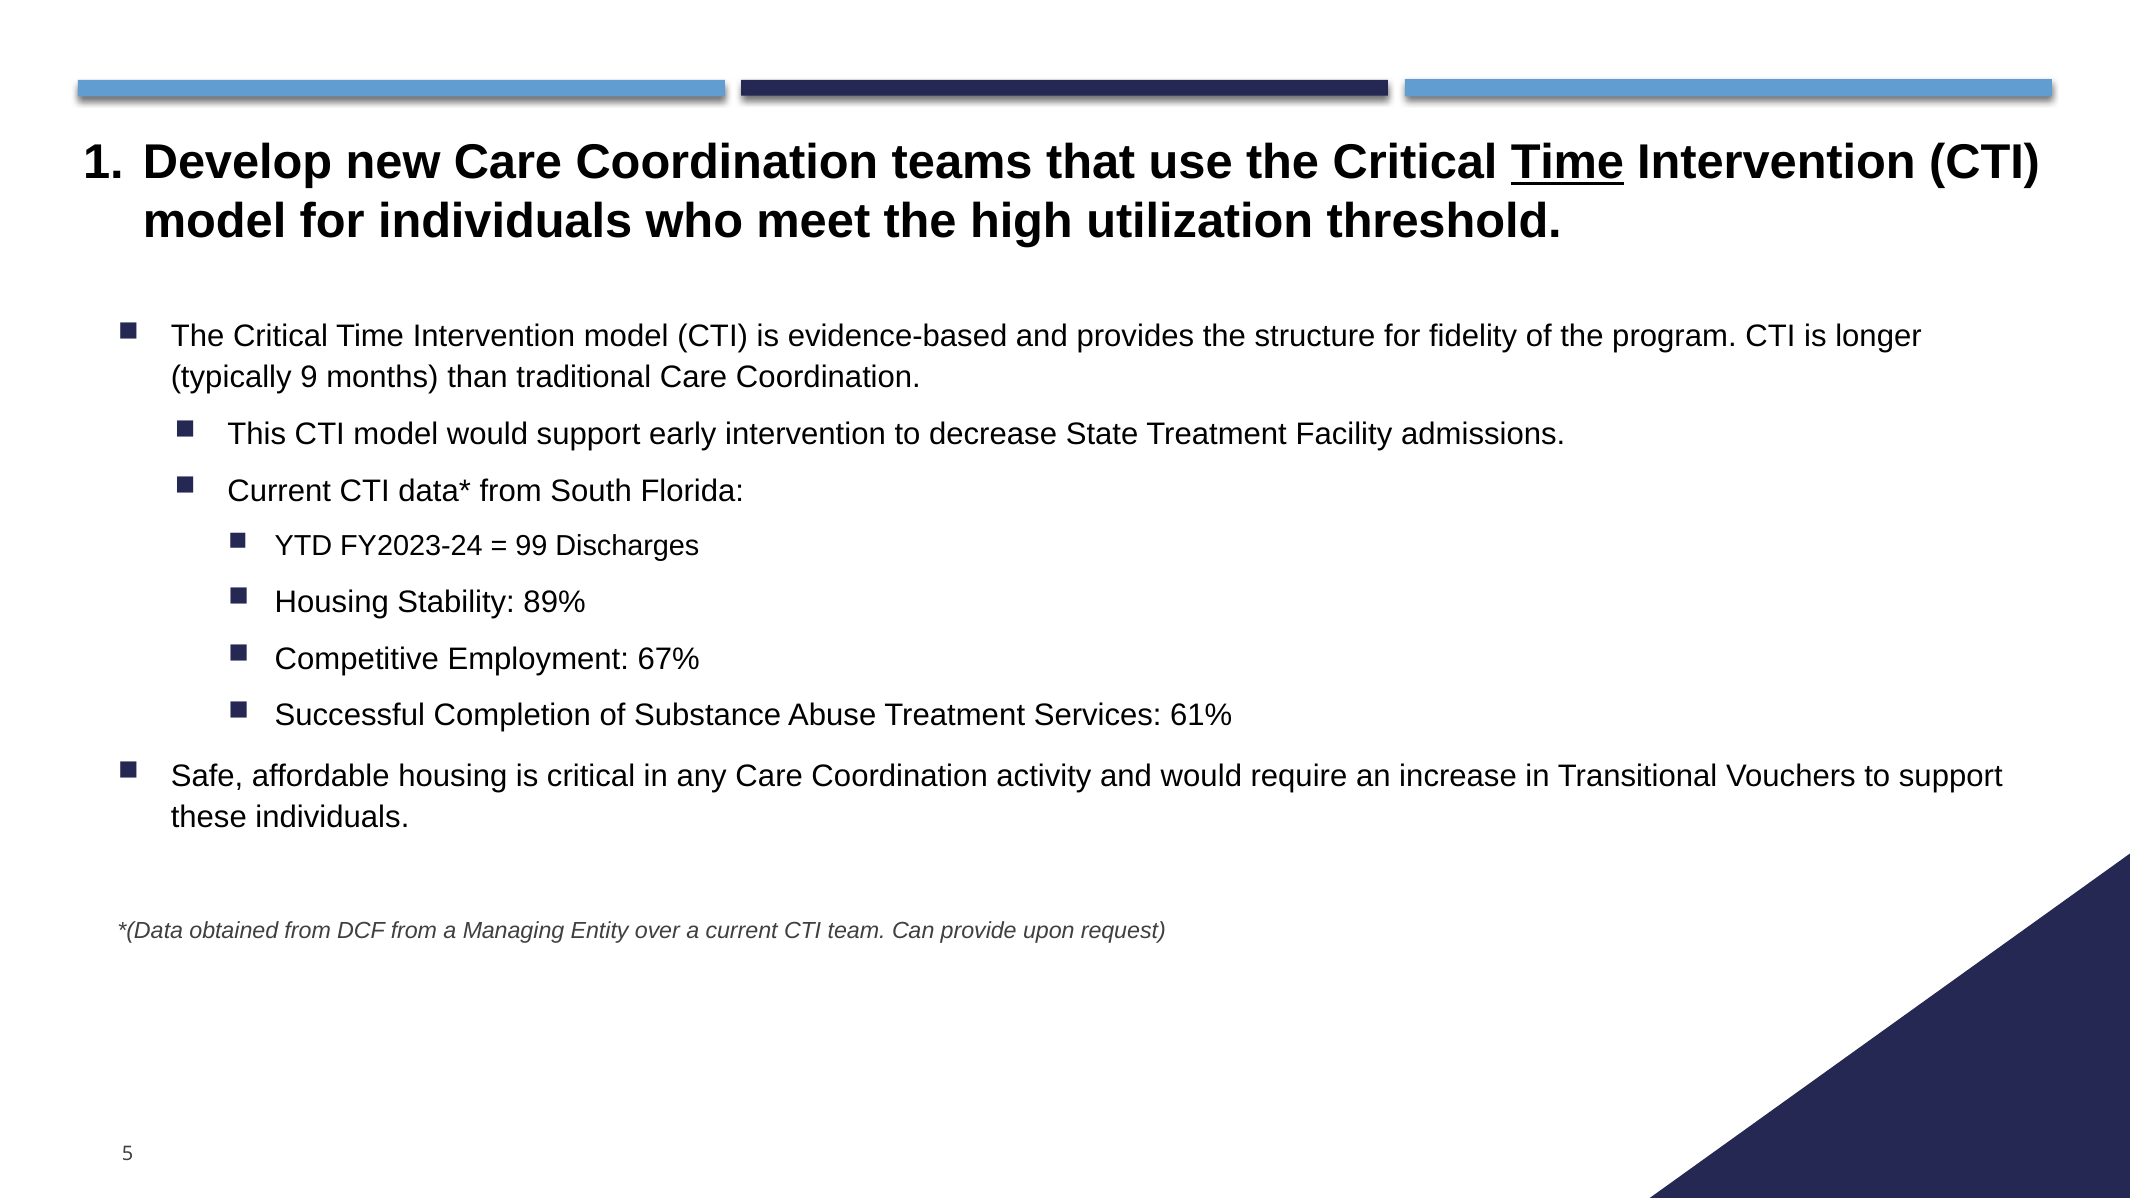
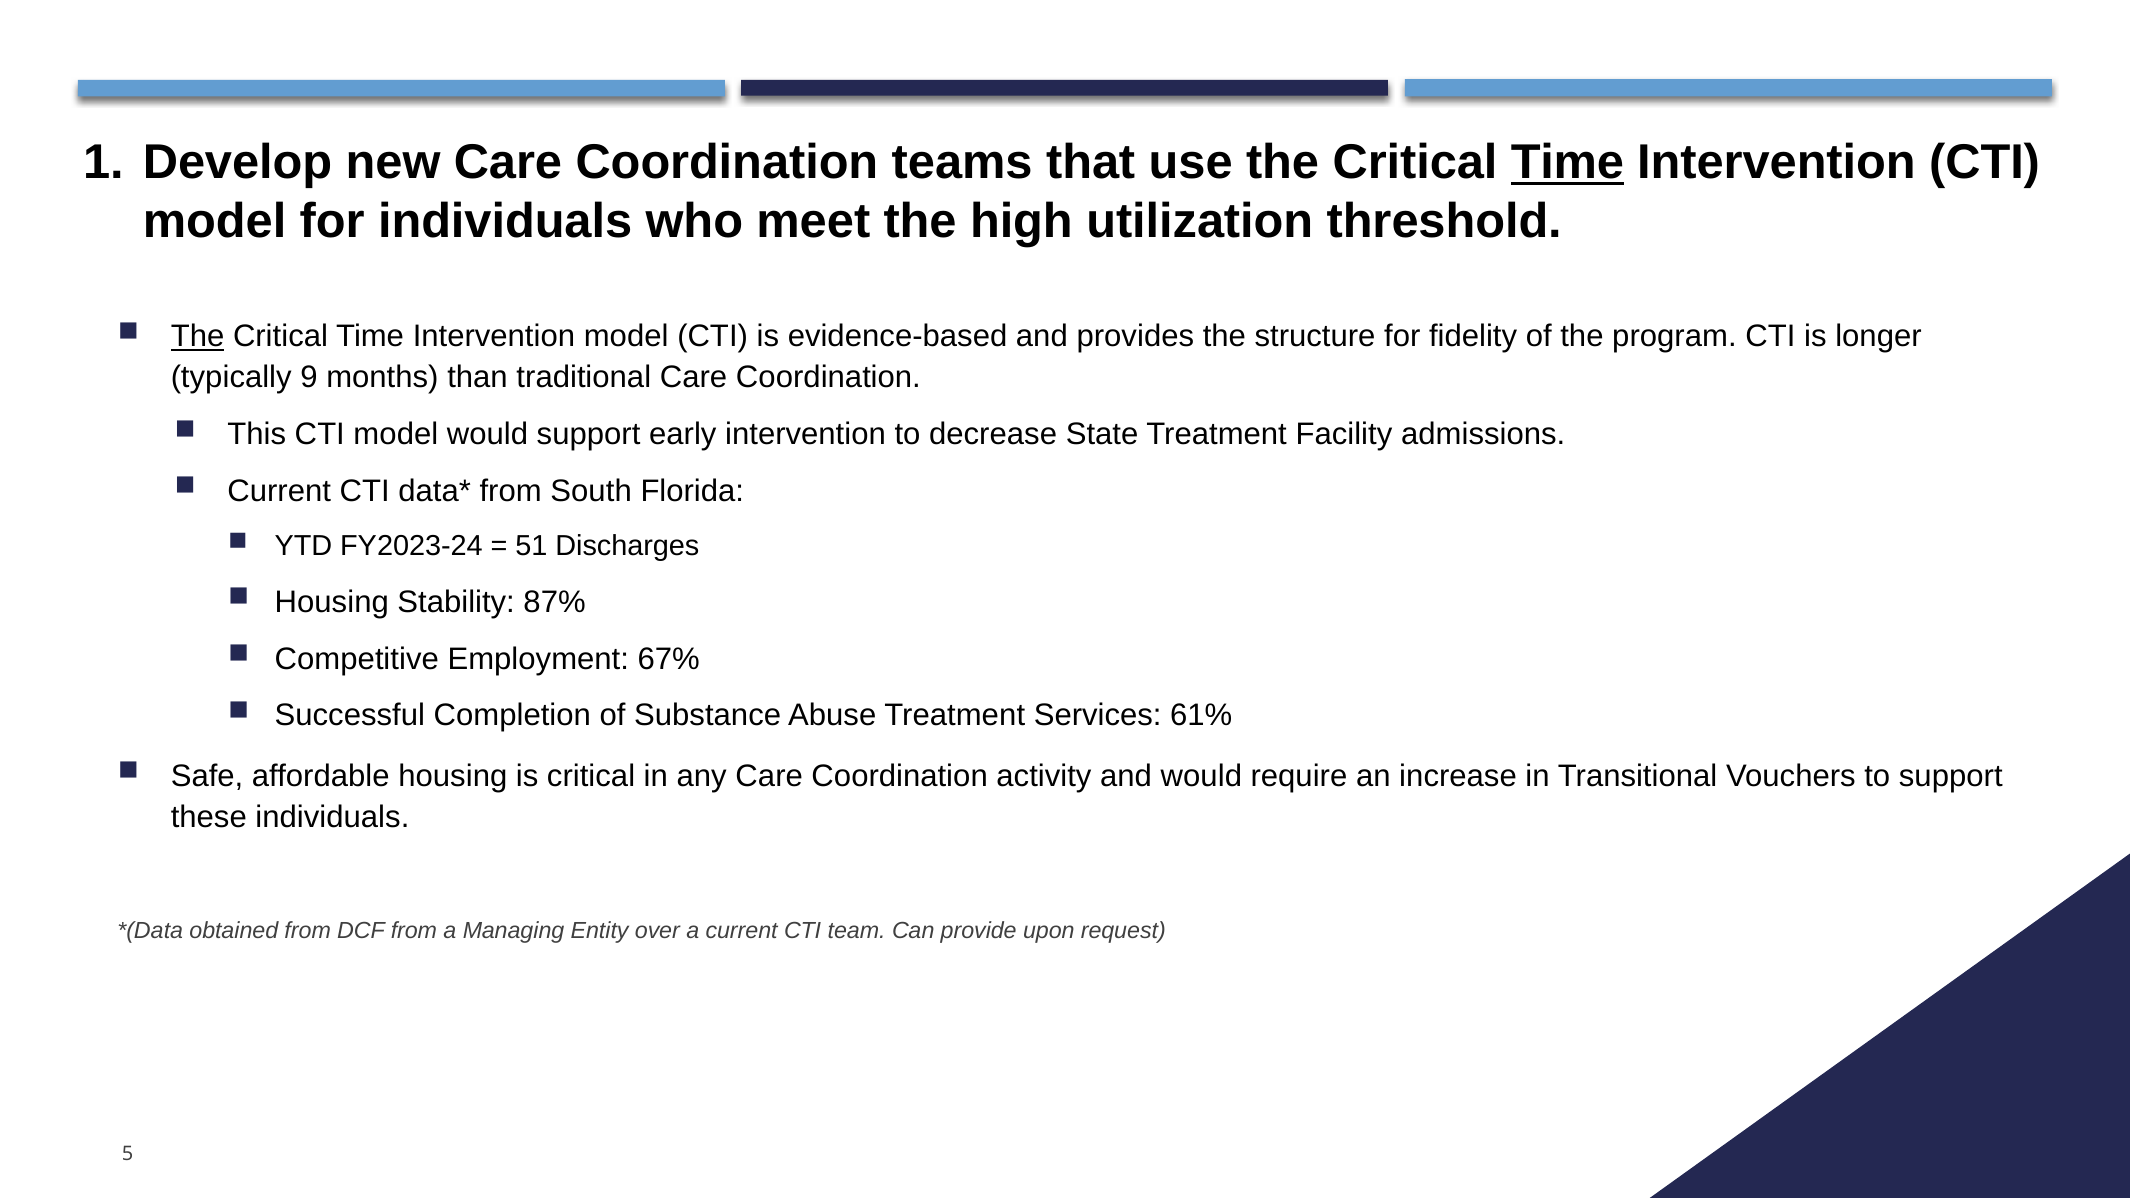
The underline: none -> present (198, 337)
99: 99 -> 51 (531, 546)
89%: 89% -> 87% (555, 602)
